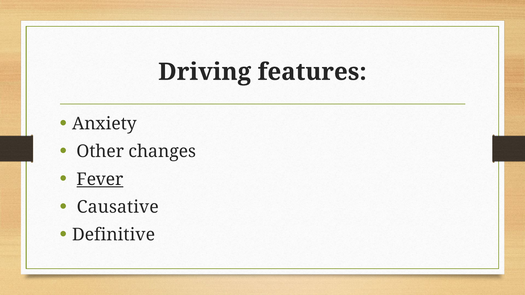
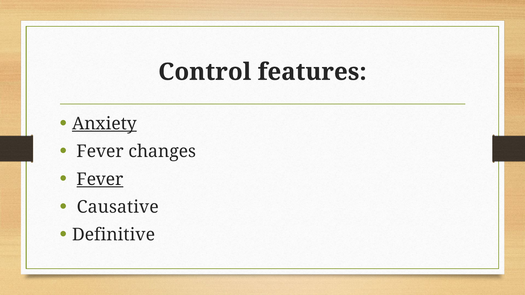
Driving: Driving -> Control (205, 72)
Anxiety underline: none -> present (104, 124)
Other: Other -> Fever (100, 152)
